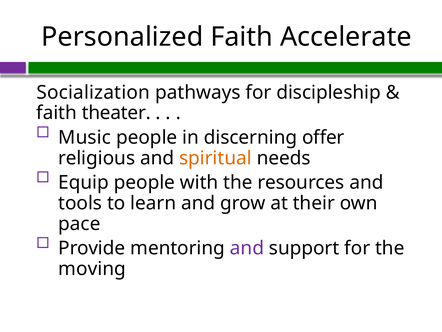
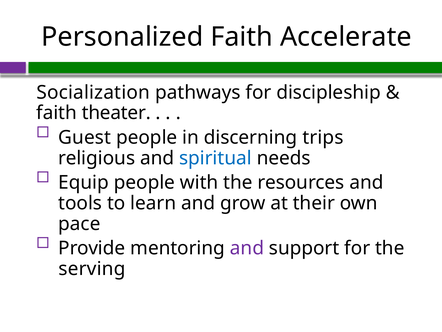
Music: Music -> Guest (85, 137)
offer: offer -> trips (323, 137)
spiritual colour: orange -> blue (215, 158)
moving: moving -> serving (92, 268)
